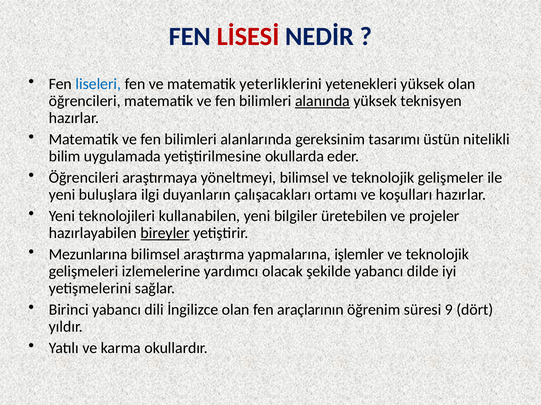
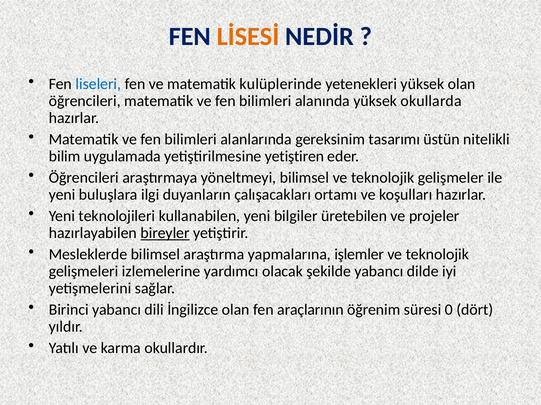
LİSESİ colour: red -> orange (248, 37)
yeterliklerini: yeterliklerini -> kulüplerinde (281, 84)
alanında underline: present -> none (322, 101)
teknisyen: teknisyen -> okullarda (431, 101)
okullarda: okullarda -> yetiştiren (294, 157)
Mezunlarına: Mezunlarına -> Mesleklerde (88, 255)
9: 9 -> 0 (449, 310)
